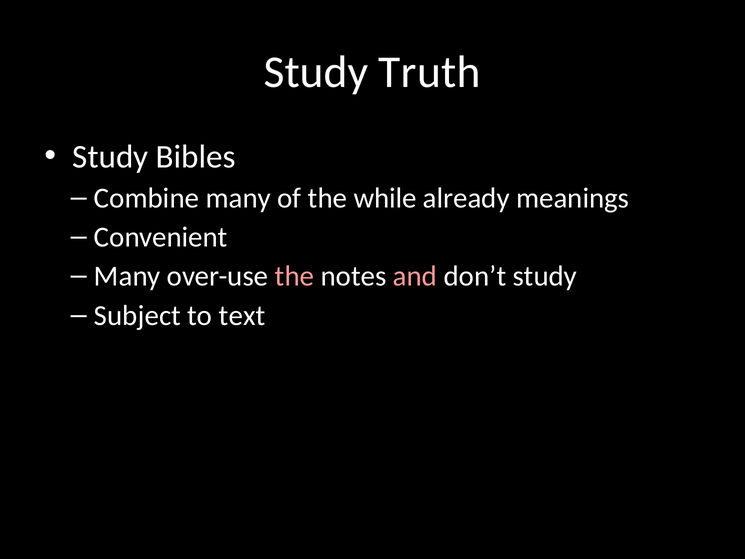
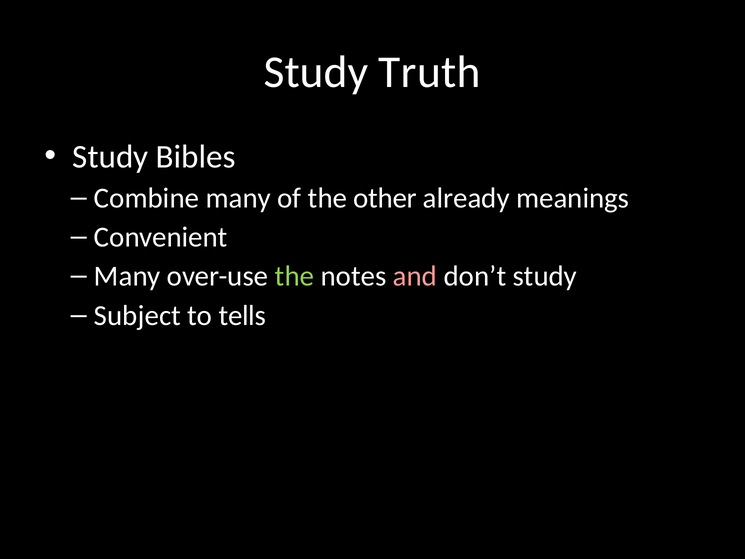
while: while -> other (385, 198)
the colour: pink -> light green (295, 276)
text: text -> tells (242, 315)
